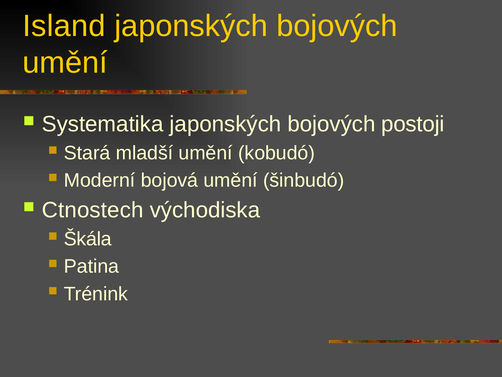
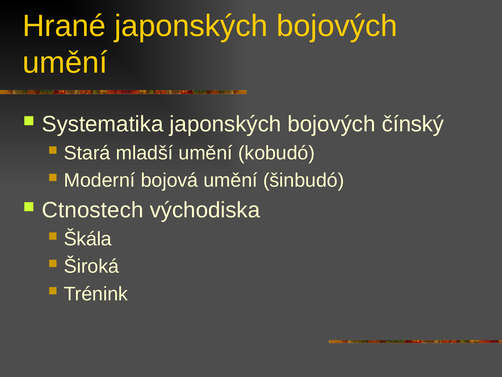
Island: Island -> Hrané (64, 26)
postoji: postoji -> čínský (413, 124)
Patina: Patina -> Široká (91, 266)
